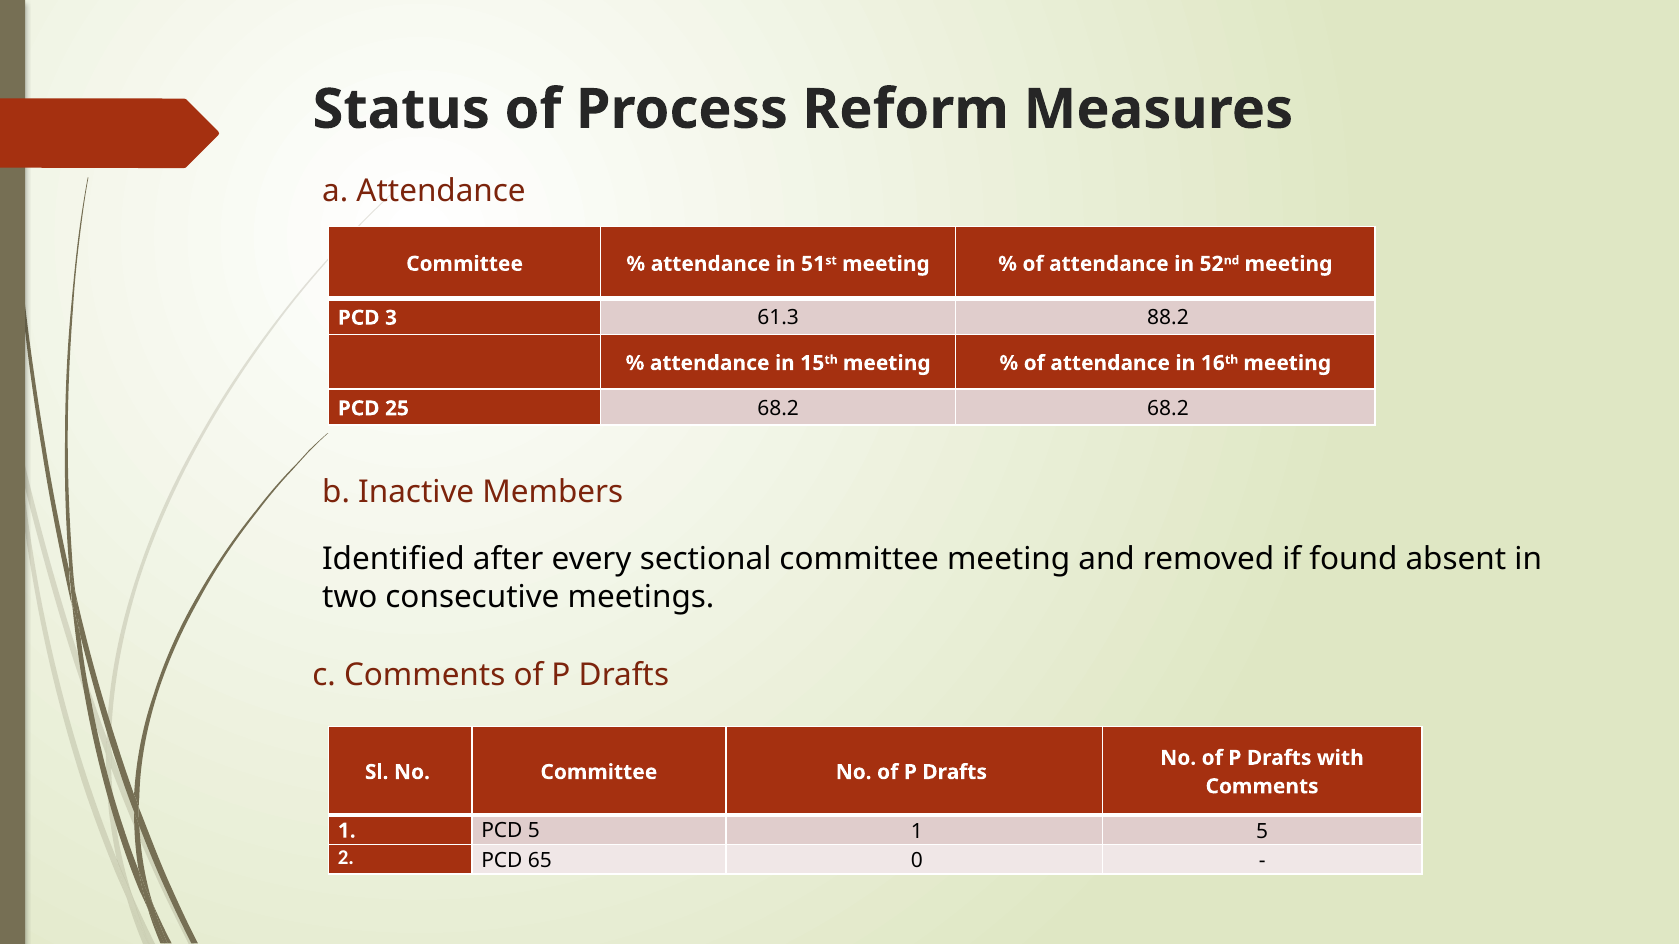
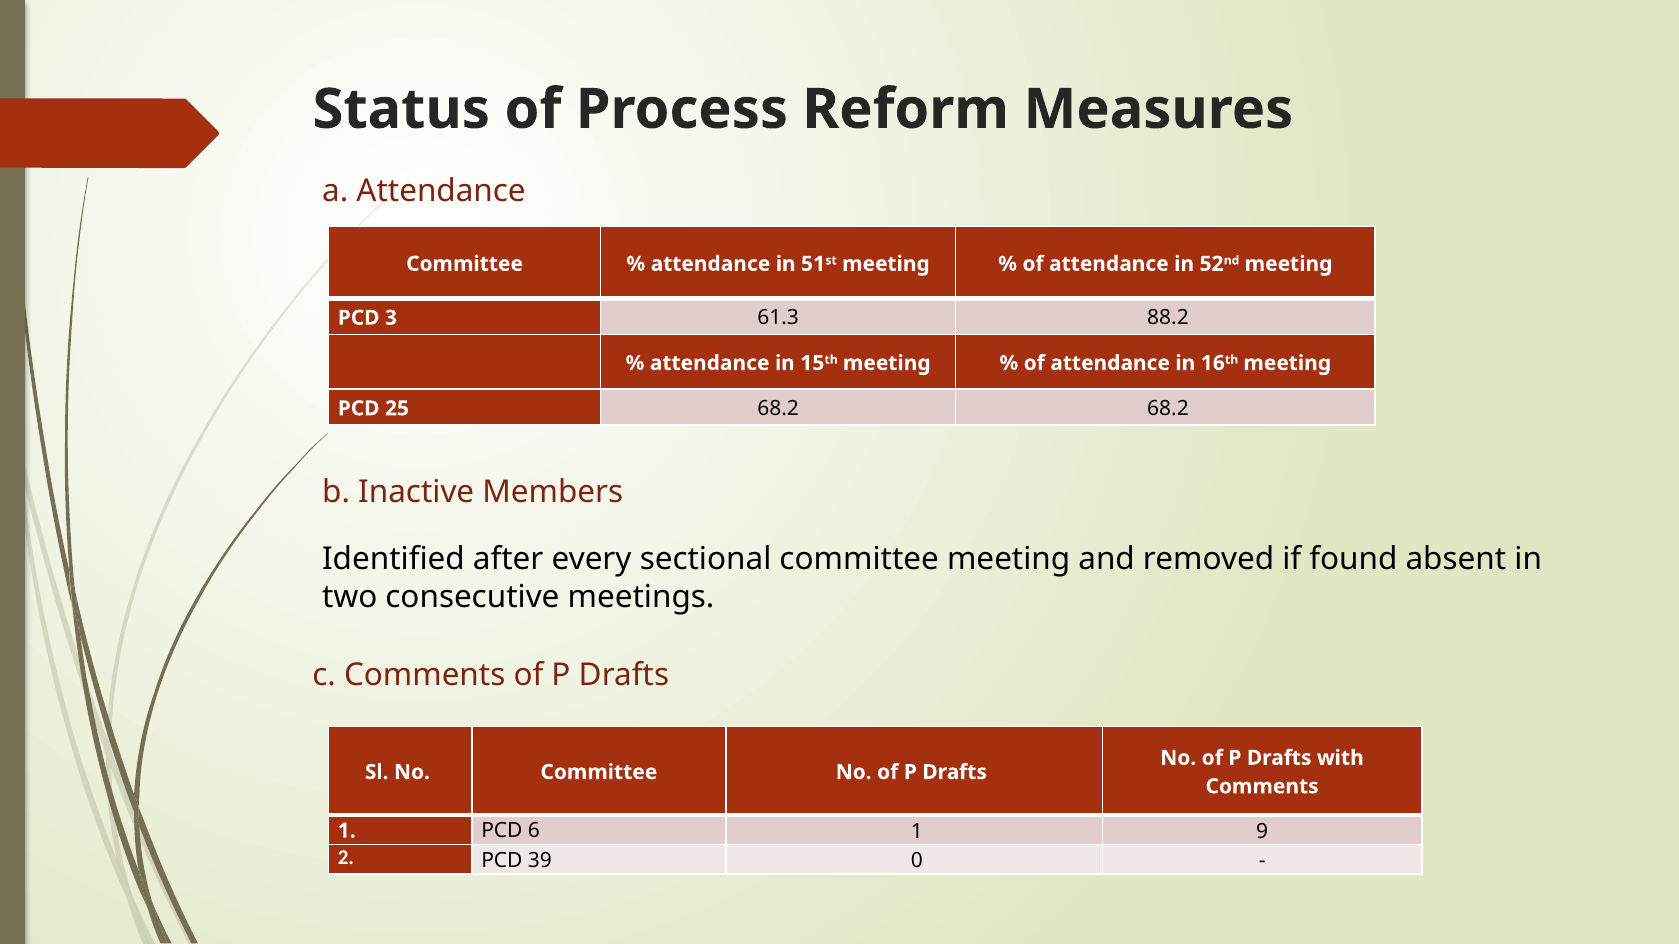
PCD 5: 5 -> 6 (534, 831)
1 5: 5 -> 9 (1262, 831)
65: 65 -> 39 (540, 861)
